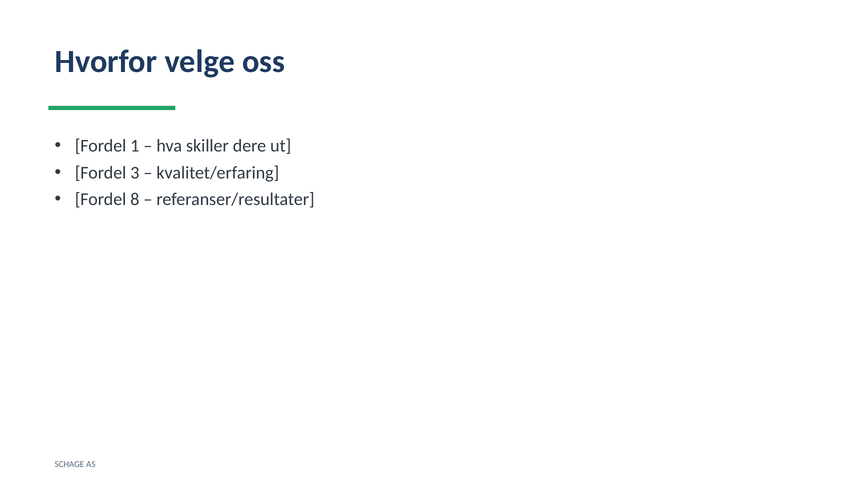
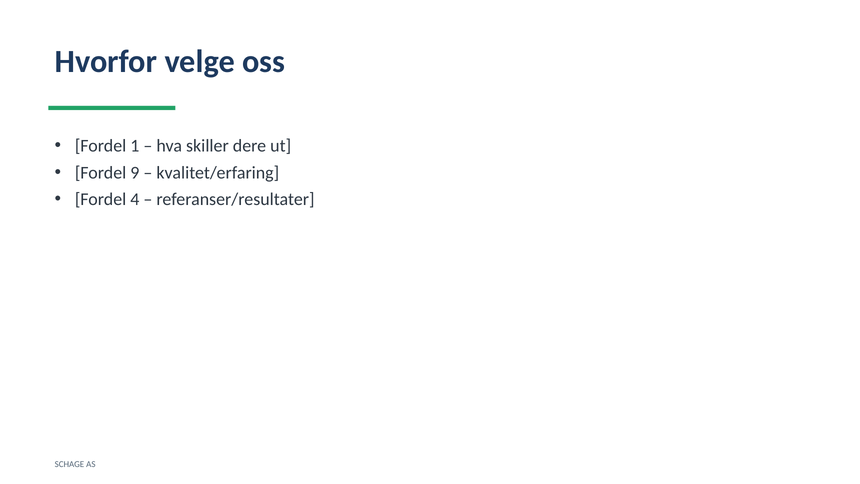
3: 3 -> 9 (135, 173)
8: 8 -> 4 (135, 199)
